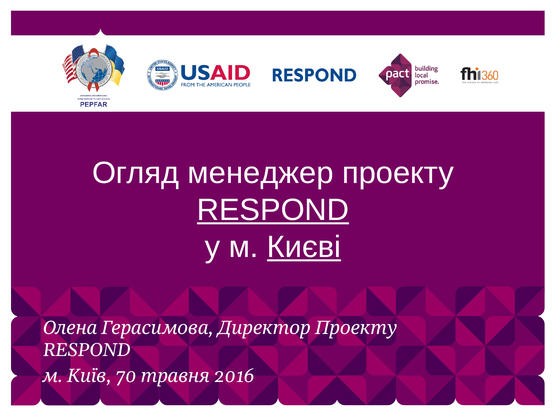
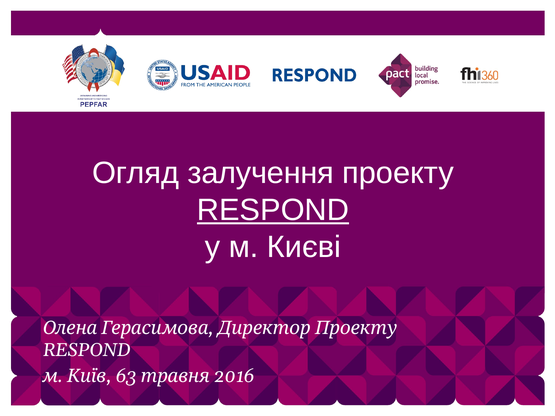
менеджер: менеджер -> залучення (261, 173)
Києві underline: present -> none (304, 247)
70: 70 -> 63 (126, 376)
